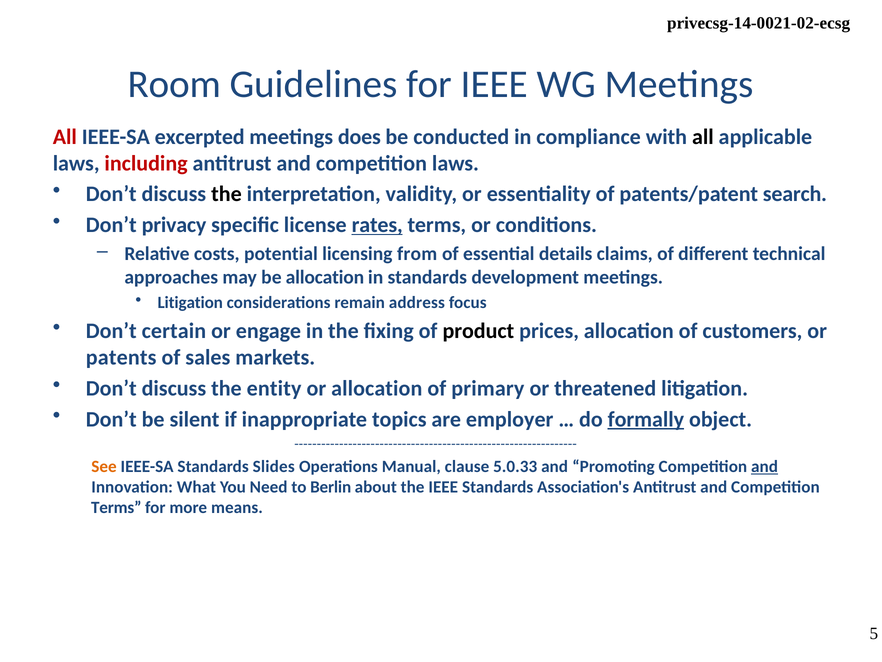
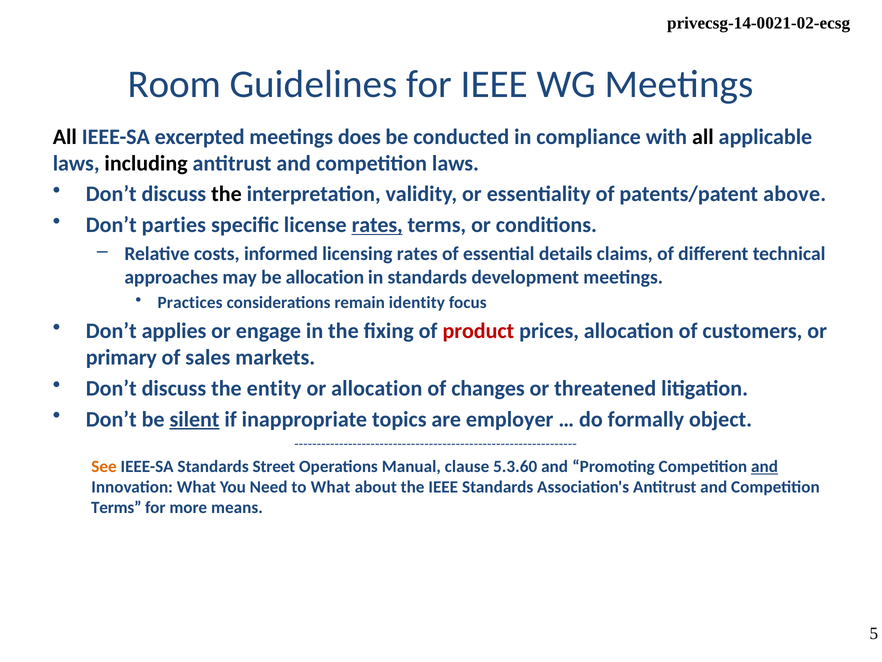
All colour: red -> black (65, 137)
including colour: red -> black (146, 163)
search: search -> above (795, 194)
privacy: privacy -> parties (174, 225)
potential: potential -> informed (281, 254)
licensing from: from -> rates (417, 254)
Litigation: Litigation -> Practices (190, 302)
address: address -> identity (417, 302)
certain: certain -> applies (174, 331)
product colour: black -> red (478, 331)
patents: patents -> primary (121, 357)
primary: primary -> changes (488, 388)
silent underline: none -> present (195, 419)
formally underline: present -> none (646, 419)
Slides: Slides -> Street (274, 466)
5.0.33: 5.0.33 -> 5.3.60 (515, 466)
to Berlin: Berlin -> What (330, 487)
